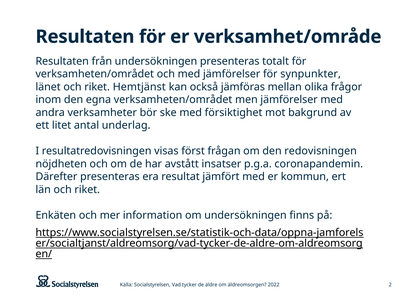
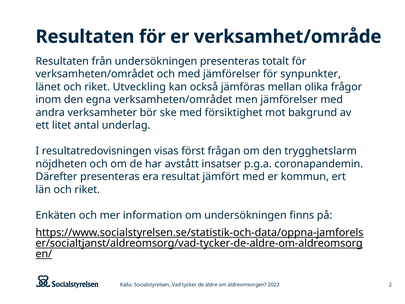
Hemtjänst: Hemtjänst -> Utveckling (139, 87)
redovisningen: redovisningen -> trygghetslarm (321, 151)
